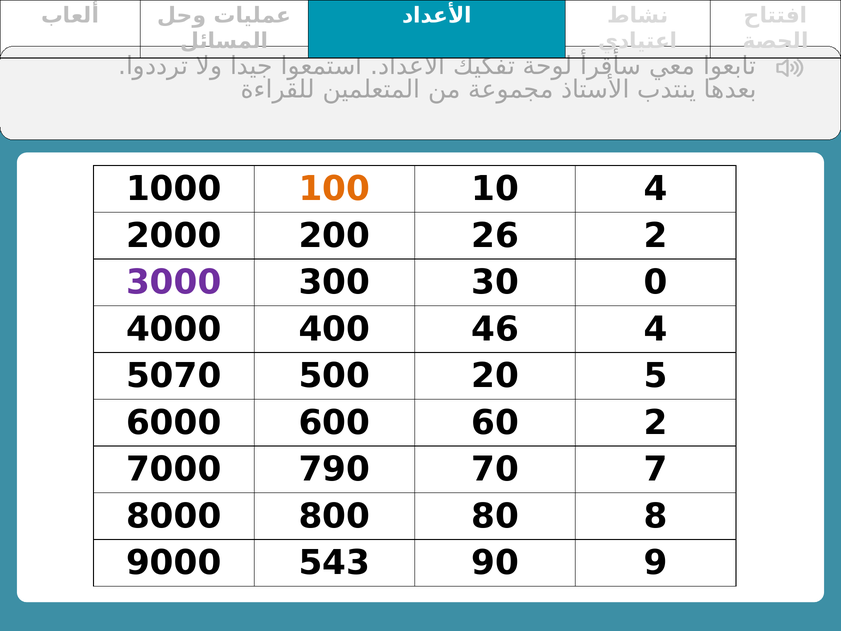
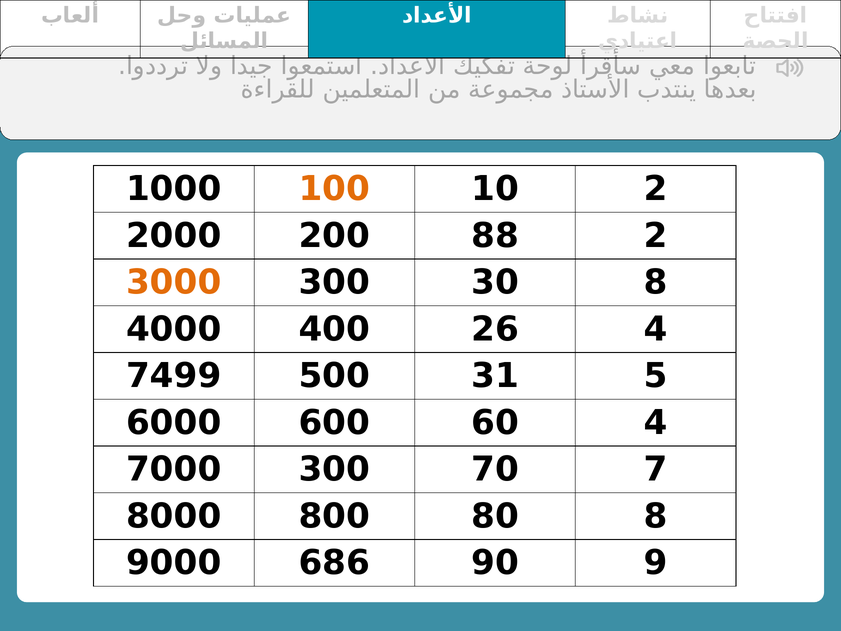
10 4: 4 -> 2 (656, 189)
26: 26 -> 88 (495, 236)
3000 colour: purple -> orange (174, 282)
30 0: 0 -> 8 (656, 282)
46: 46 -> 26 (495, 329)
5070: 5070 -> 7499 (174, 376)
20: 20 -> 31 (495, 376)
60 2: 2 -> 4 (656, 423)
7000 790: 790 -> 300 (334, 469)
543: 543 -> 686 (334, 563)
